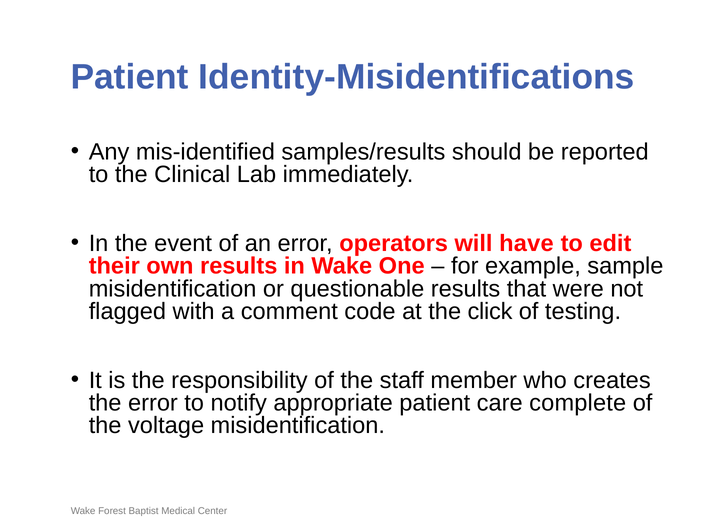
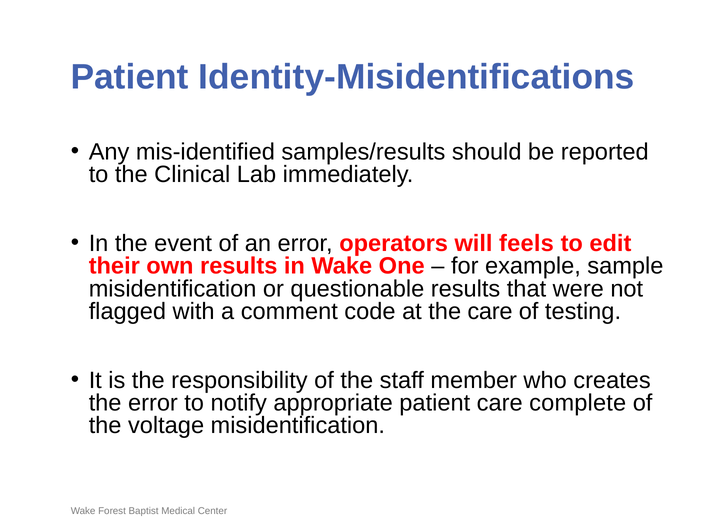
have: have -> feels (526, 243)
the click: click -> care (490, 311)
